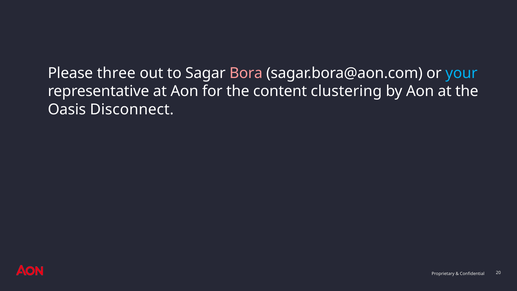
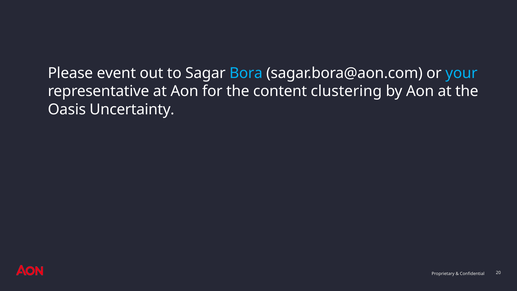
three: three -> event (116, 73)
Bora colour: pink -> light blue (246, 73)
Disconnect: Disconnect -> Uncertainty (132, 109)
